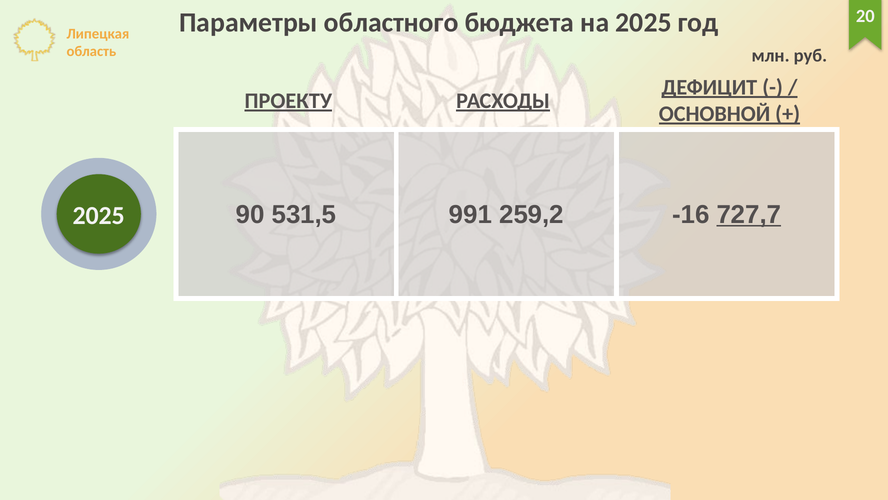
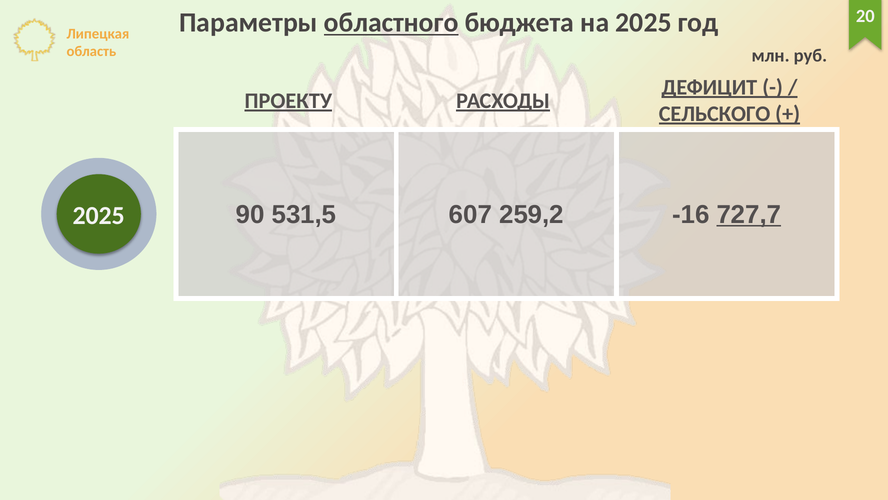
областного underline: none -> present (391, 23)
ОСНОВНОЙ: ОСНОВНОЙ -> СЕЛЬСКОГО (715, 114)
991: 991 -> 607 (470, 214)
